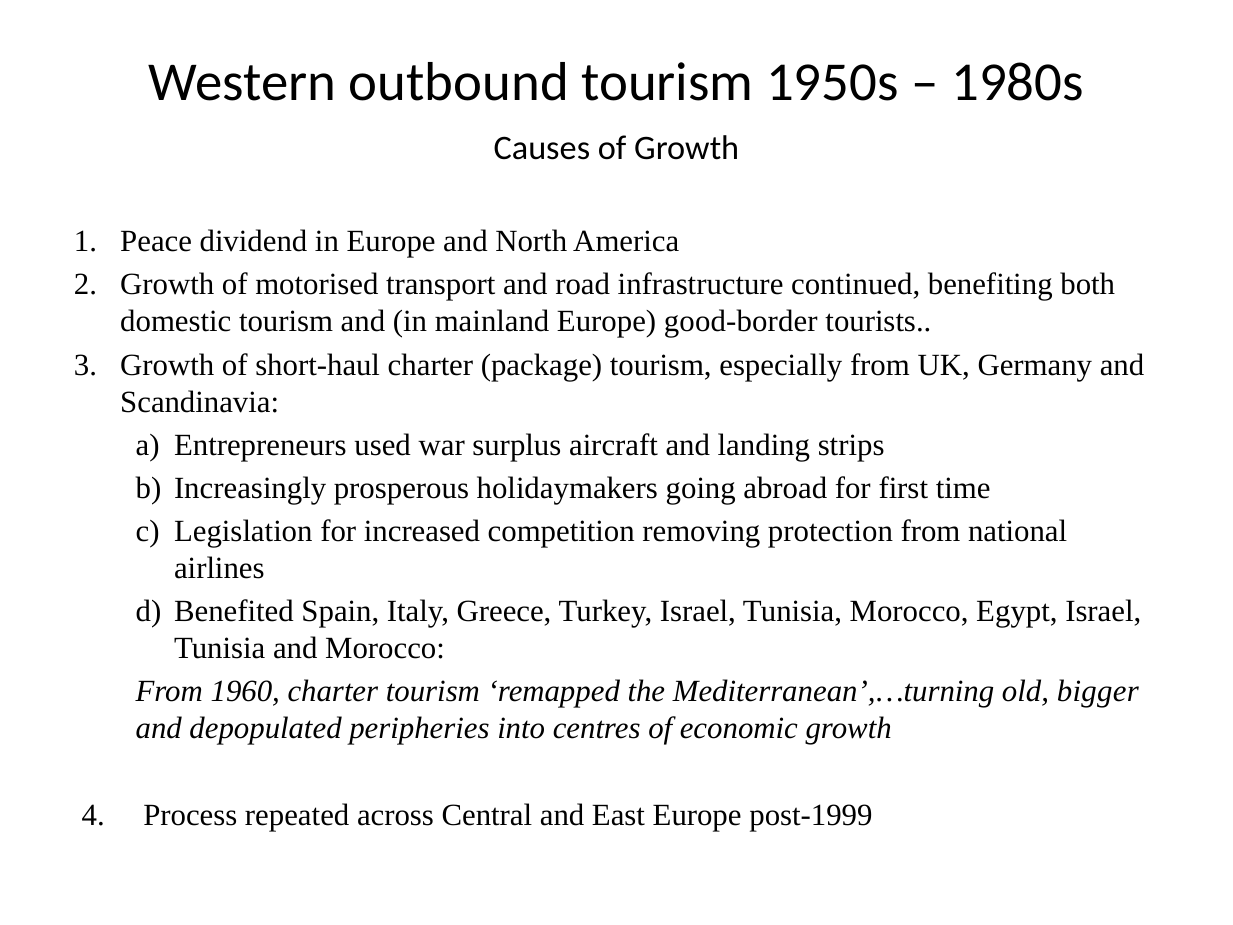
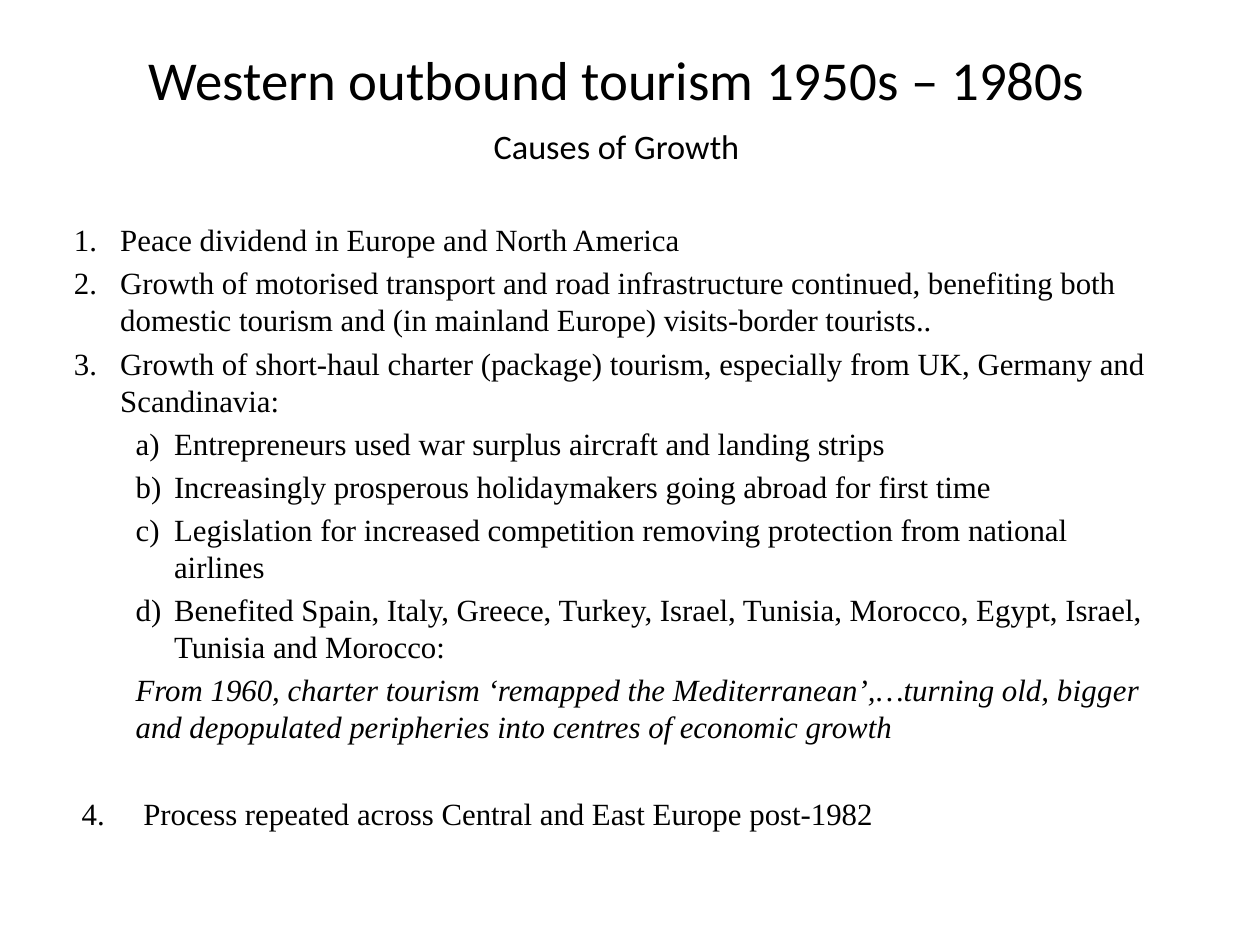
good-border: good-border -> visits-border (741, 322)
post-1999: post-1999 -> post-1982 (811, 815)
